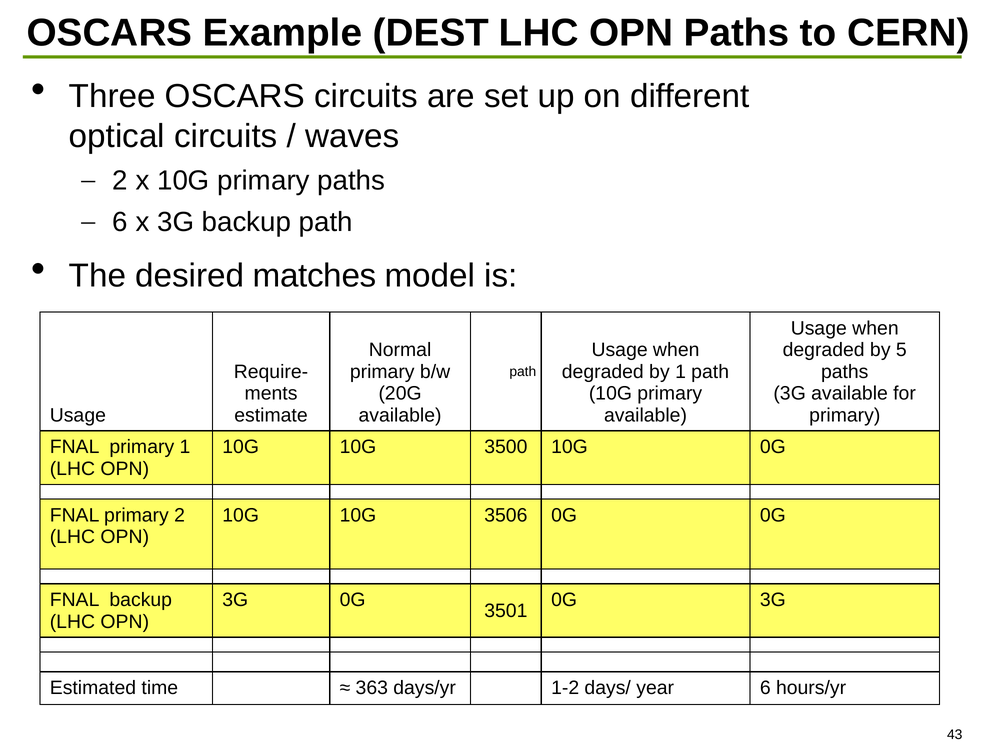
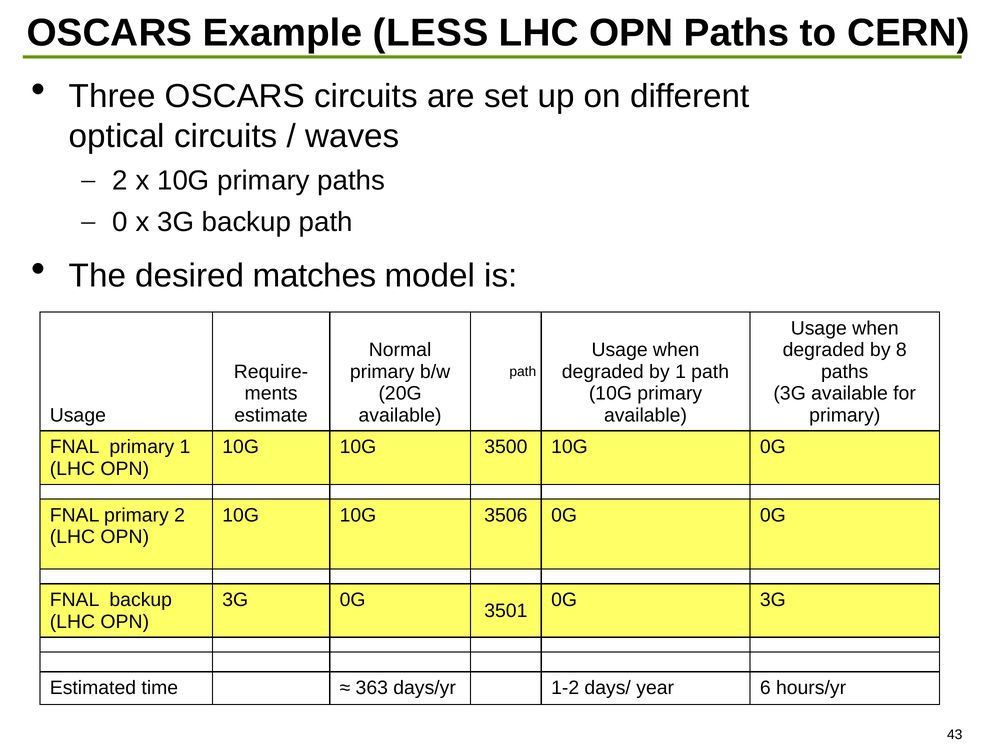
DEST: DEST -> LESS (431, 33)
6: 6 -> 0 (120, 222)
5: 5 -> 8 (901, 350)
